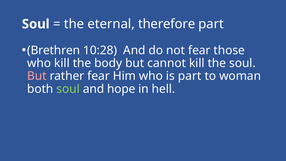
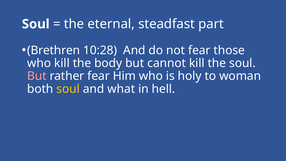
therefore: therefore -> steadfast (167, 24)
is part: part -> holy (190, 76)
soul colour: light green -> yellow (68, 89)
hope: hope -> what (121, 89)
